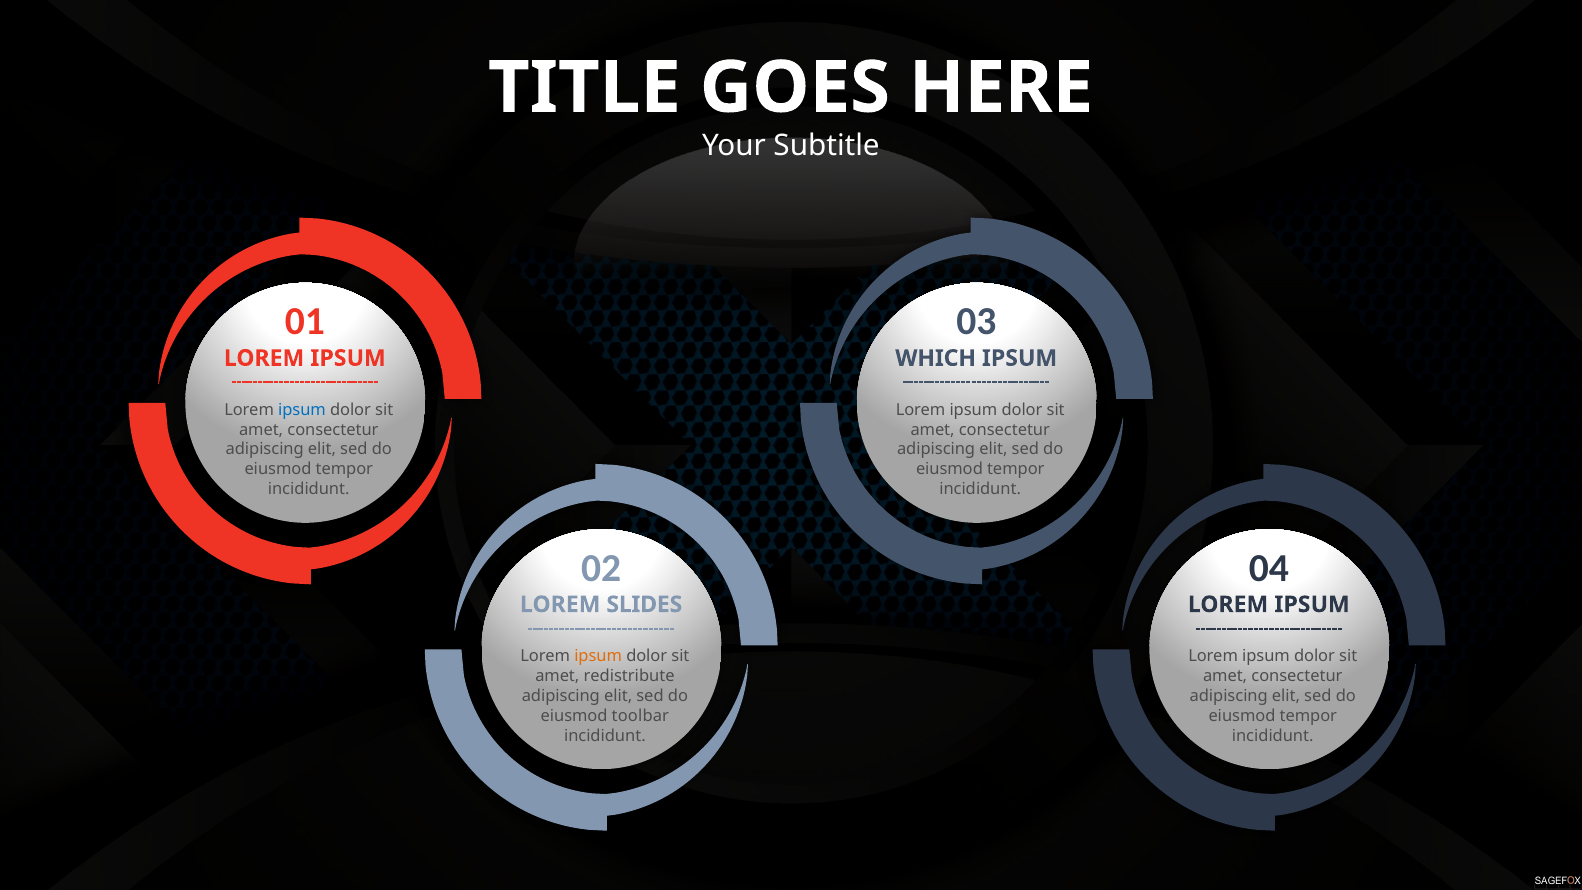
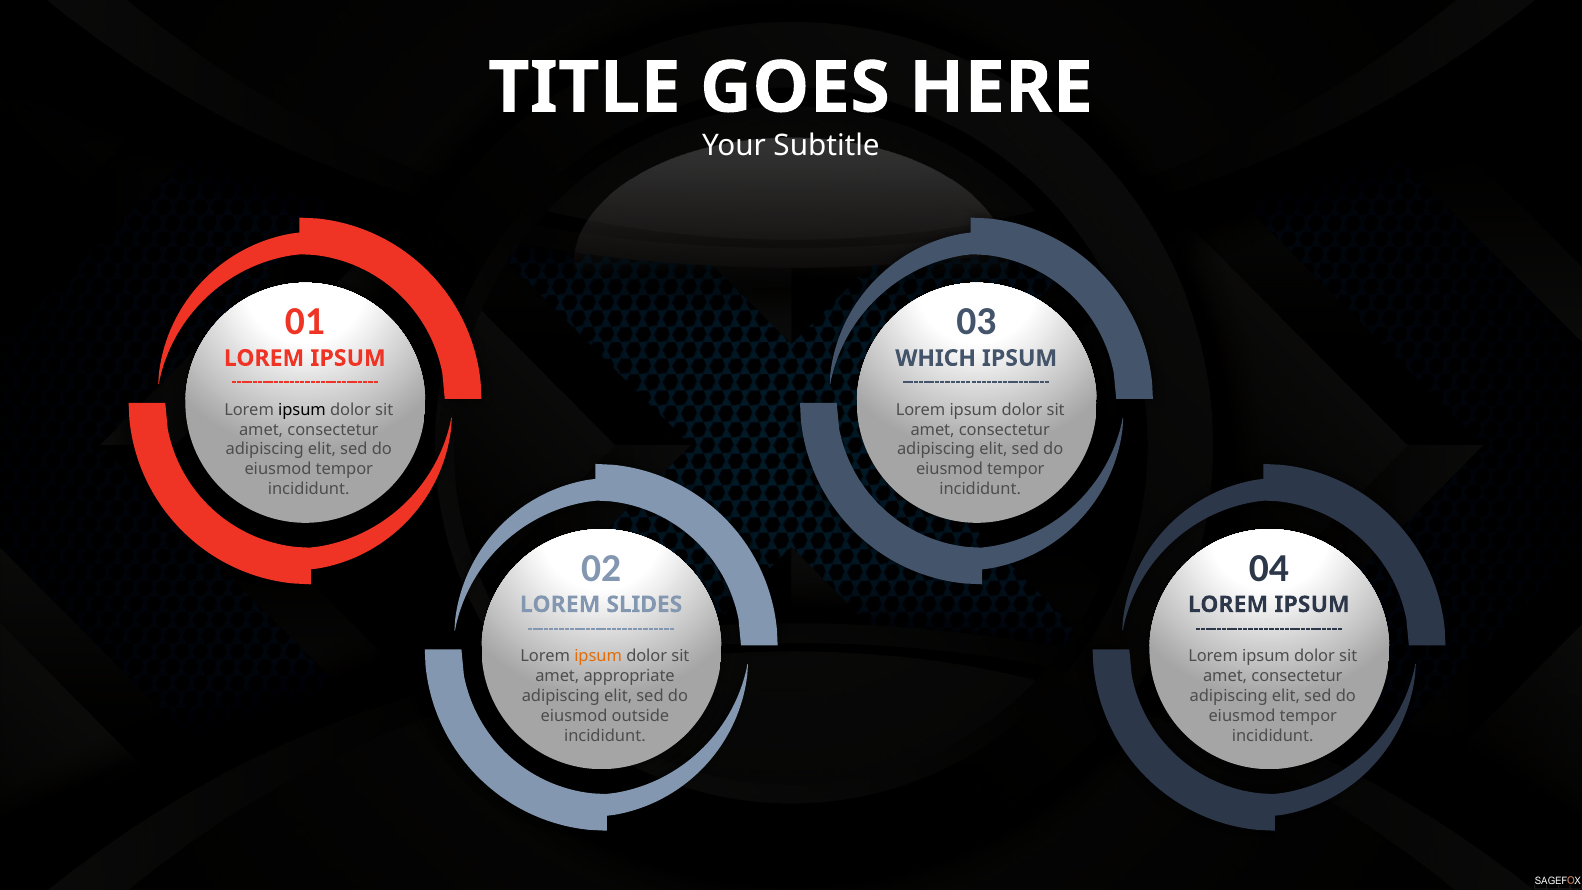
ipsum colour: blue -> black (302, 410)
redistribute: redistribute -> appropriate (629, 676)
toolbar: toolbar -> outside (640, 716)
